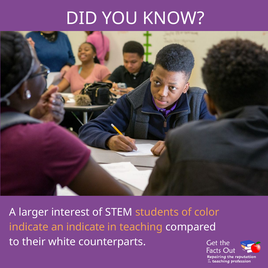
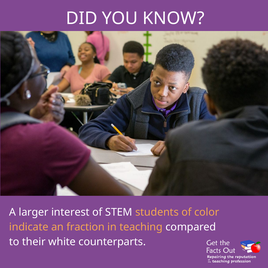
an indicate: indicate -> fraction (86, 227)
